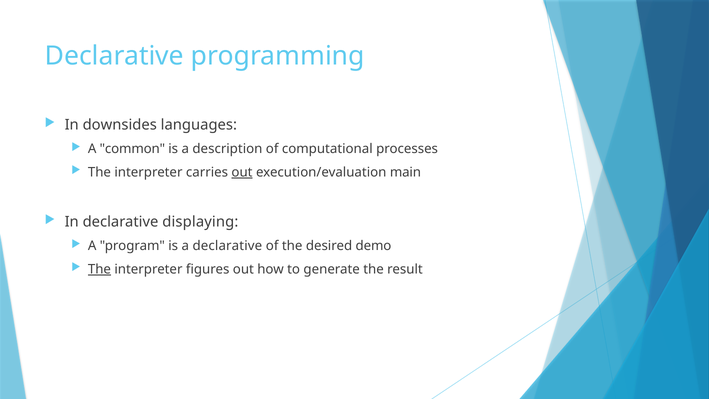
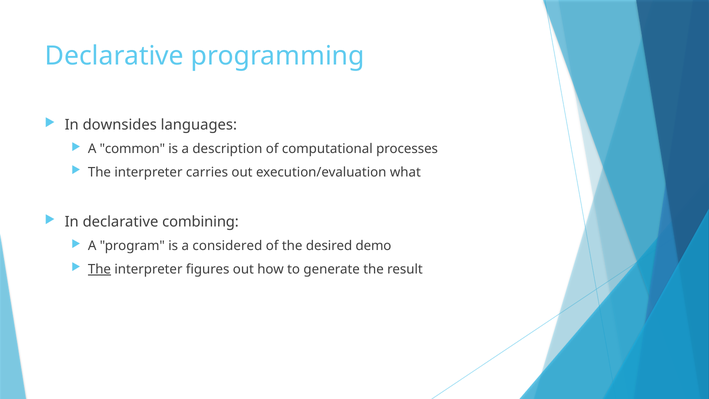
out underline: present -> none (242, 172)
main: main -> what (405, 172)
displaying: displaying -> combining (200, 222)
a declarative: declarative -> considered (227, 246)
